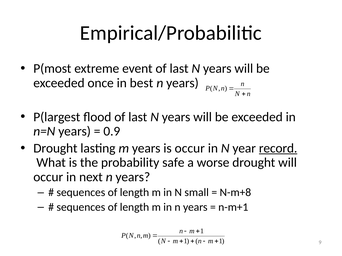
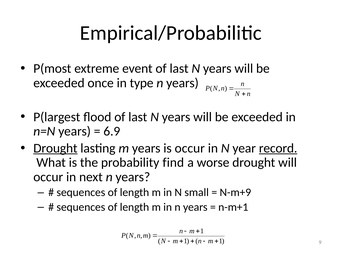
best: best -> type (142, 83)
0.9: 0.9 -> 6.9 (112, 131)
Drought underline: none -> present (55, 149)
safe: safe -> find (173, 163)
N-m+8: N-m+8 -> N-m+9 (235, 193)
